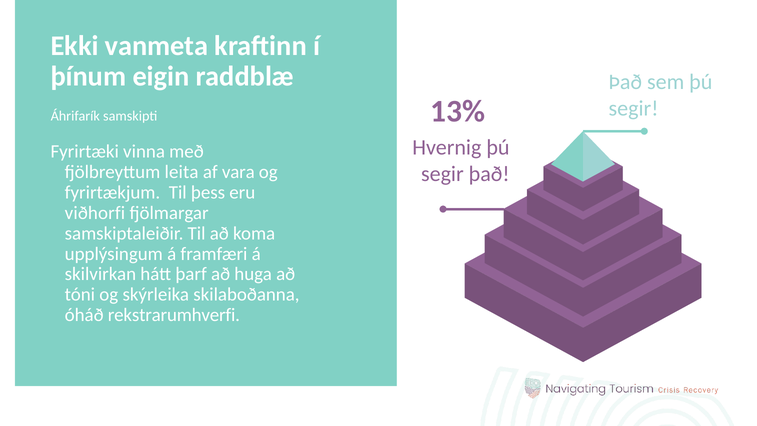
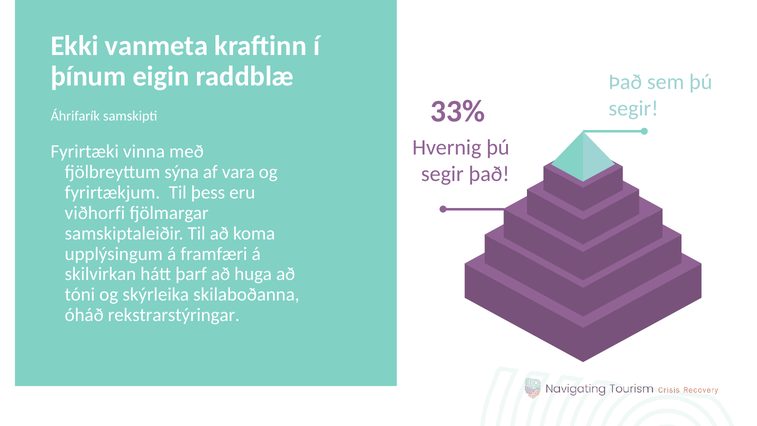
13%: 13% -> 33% (458, 111)
leita: leita -> sýna (182, 172)
rekstrarumhverfi: rekstrarumhverfi -> rekstrarstýringar (174, 315)
